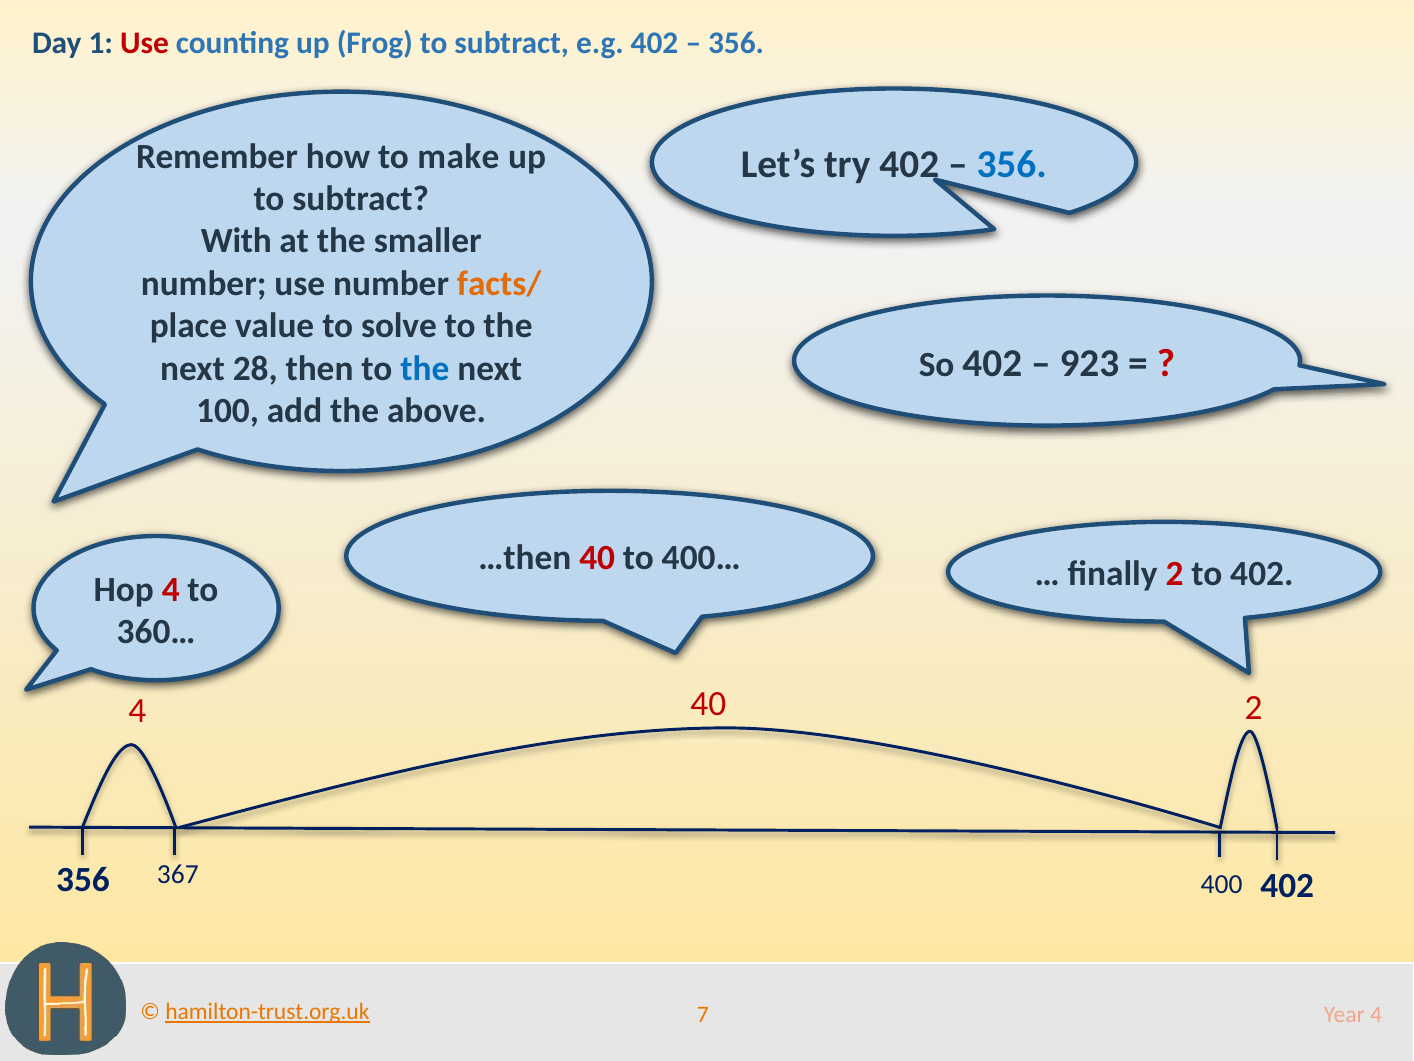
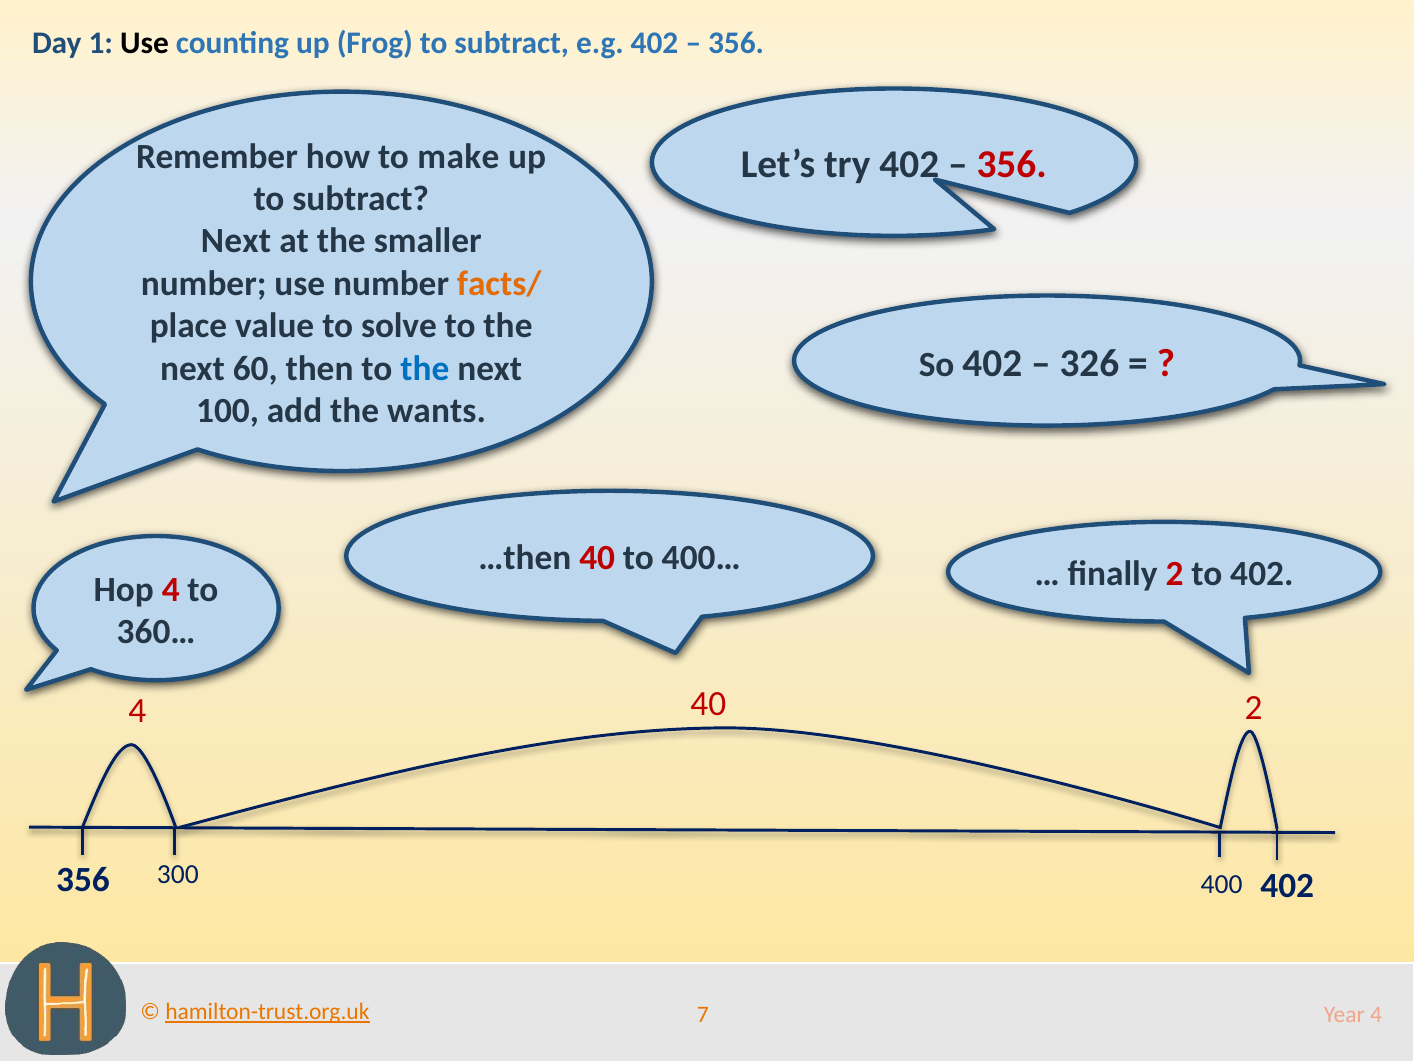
Use colour: red -> black (145, 43)
356 colour: blue -> red (1012, 165)
With: With -> Next (236, 241)
923: 923 -> 326 (1089, 363)
28: 28 -> 60 (255, 368)
above: above -> wants (437, 411)
367: 367 -> 300 (178, 874)
